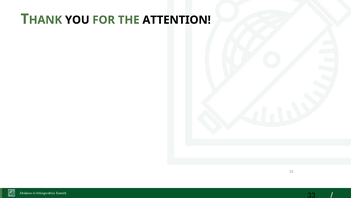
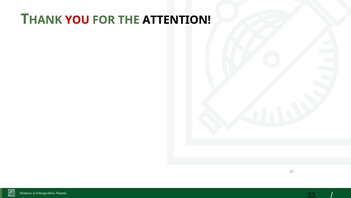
YOU colour: black -> red (77, 20)
